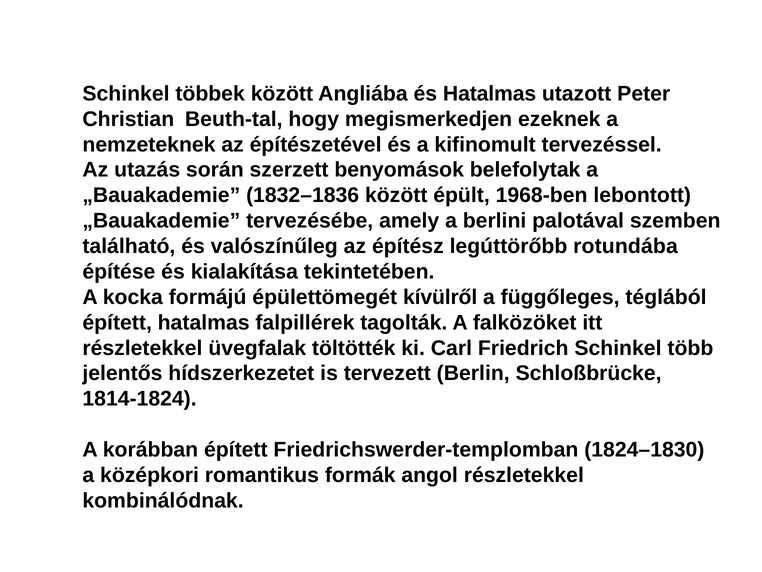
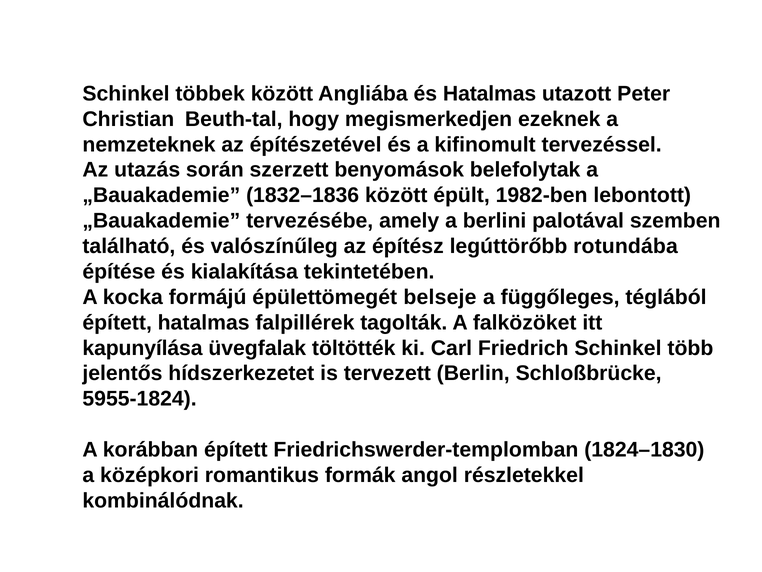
1968-ben: 1968-ben -> 1982-ben (542, 195)
kívülről: kívülről -> belseje (440, 297)
részletekkel: részletekkel -> kapunyílása (143, 348)
1814-1824: 1814-1824 -> 5955-1824 (140, 399)
